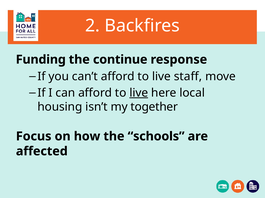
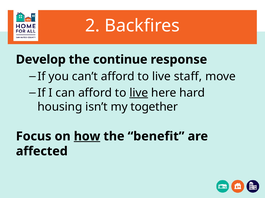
Funding: Funding -> Develop (41, 60)
local: local -> hard (192, 93)
how underline: none -> present (87, 137)
schools: schools -> benefit (156, 137)
